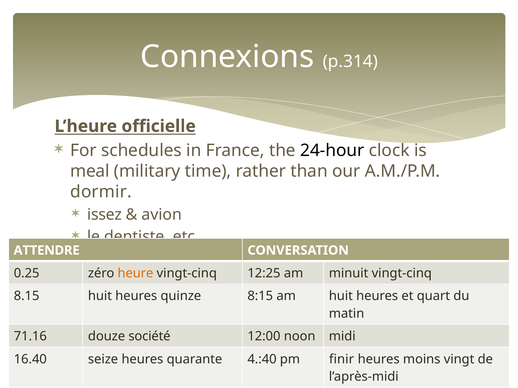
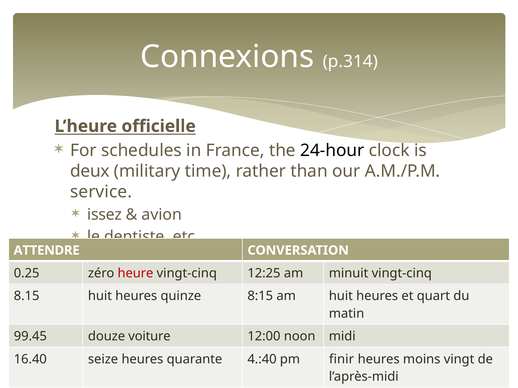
meal: meal -> deux (90, 171)
dormir: dormir -> service (101, 192)
heure colour: orange -> red (135, 274)
71.16: 71.16 -> 99.45 (30, 337)
société: société -> voiture (149, 337)
